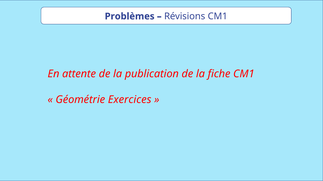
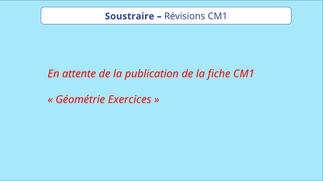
Problèmes: Problèmes -> Soustraire (130, 16)
